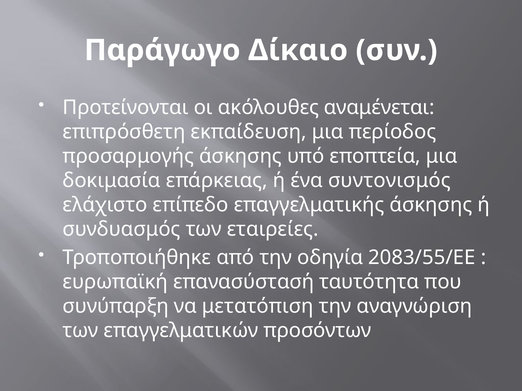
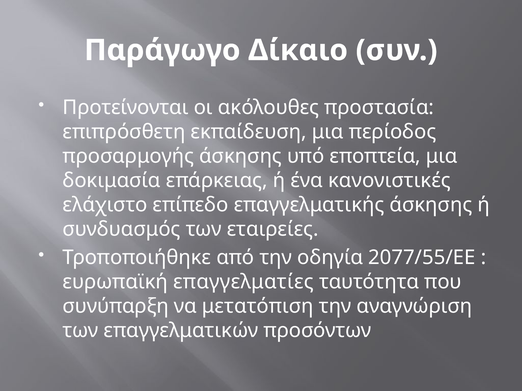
αναμένεται: αναμένεται -> προστασία (379, 108)
συντονισμός: συντονισμός -> κανονιστικές (389, 181)
2083/55/ΕΕ: 2083/55/ΕΕ -> 2077/55/ΕΕ (422, 258)
επανασύστασή: επανασύστασή -> επαγγελματίες (243, 282)
